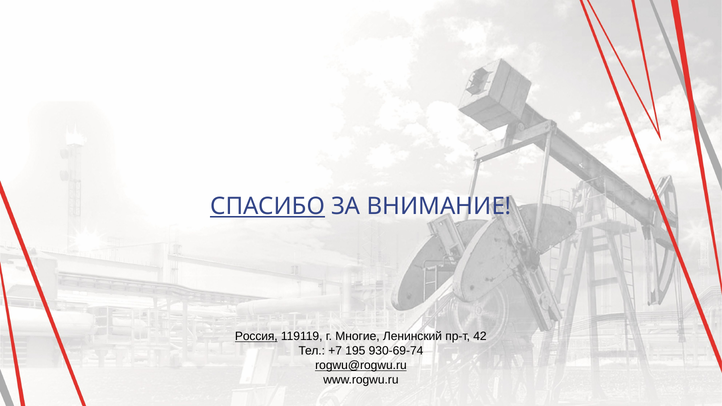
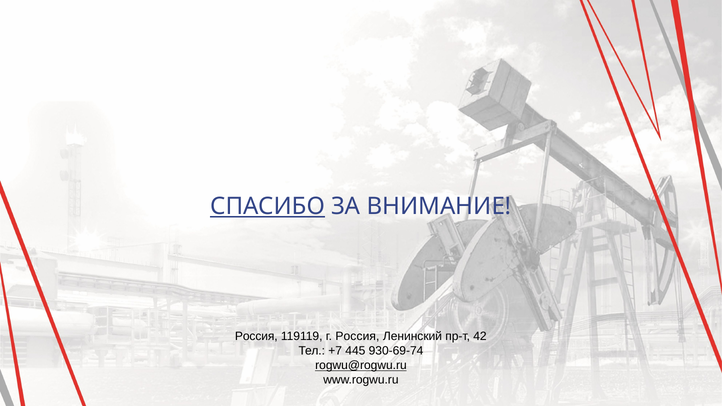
Россия underline: present -> none (256, 337)
г Многие: Многие -> Россия (357, 337)
195: 195 -> 445 (355, 351)
